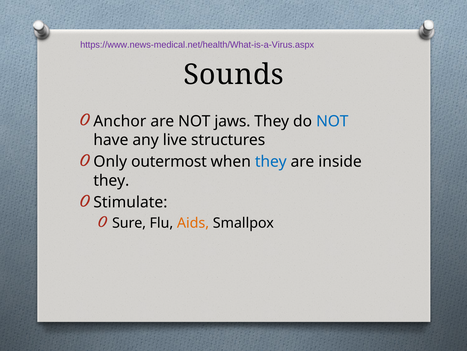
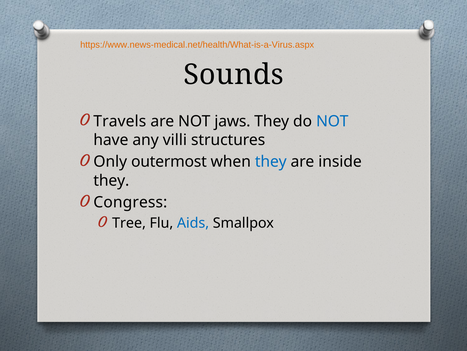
https://www.news-medical.net/health/What-is-a-Virus.aspx colour: purple -> orange (197, 45)
Anchor: Anchor -> Travels (120, 121)
live: live -> villi (175, 140)
Stimulate: Stimulate -> Congress (130, 202)
Sure: Sure -> Tree (129, 223)
Aids colour: orange -> blue (193, 223)
